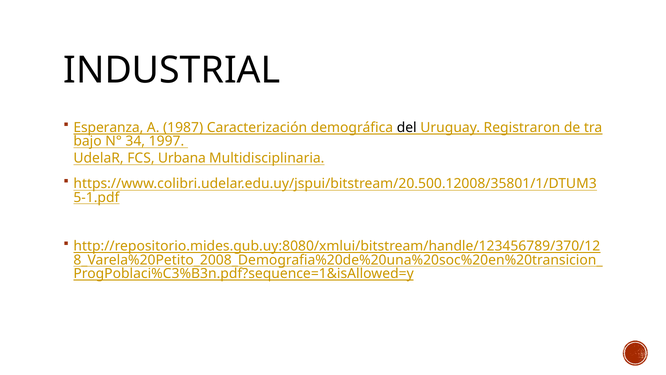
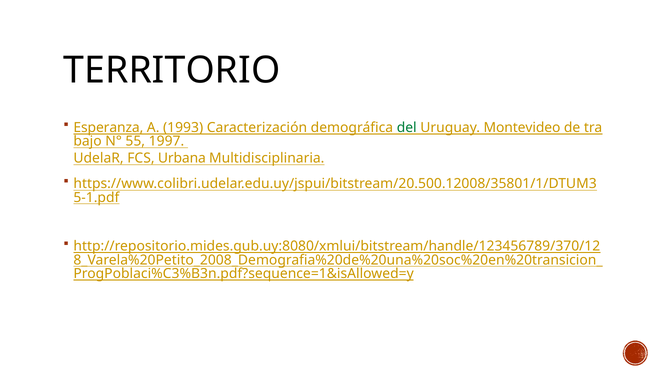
INDUSTRIAL: INDUSTRIAL -> TERRITORIO (172, 70)
1987: 1987 -> 1993 (183, 127)
del colour: black -> green (407, 127)
Registraron: Registraron -> Montevideo (522, 127)
34: 34 -> 55 (135, 141)
